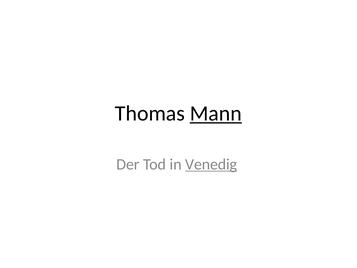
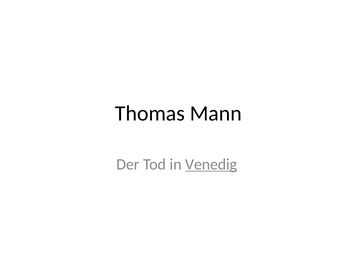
Mann underline: present -> none (216, 113)
